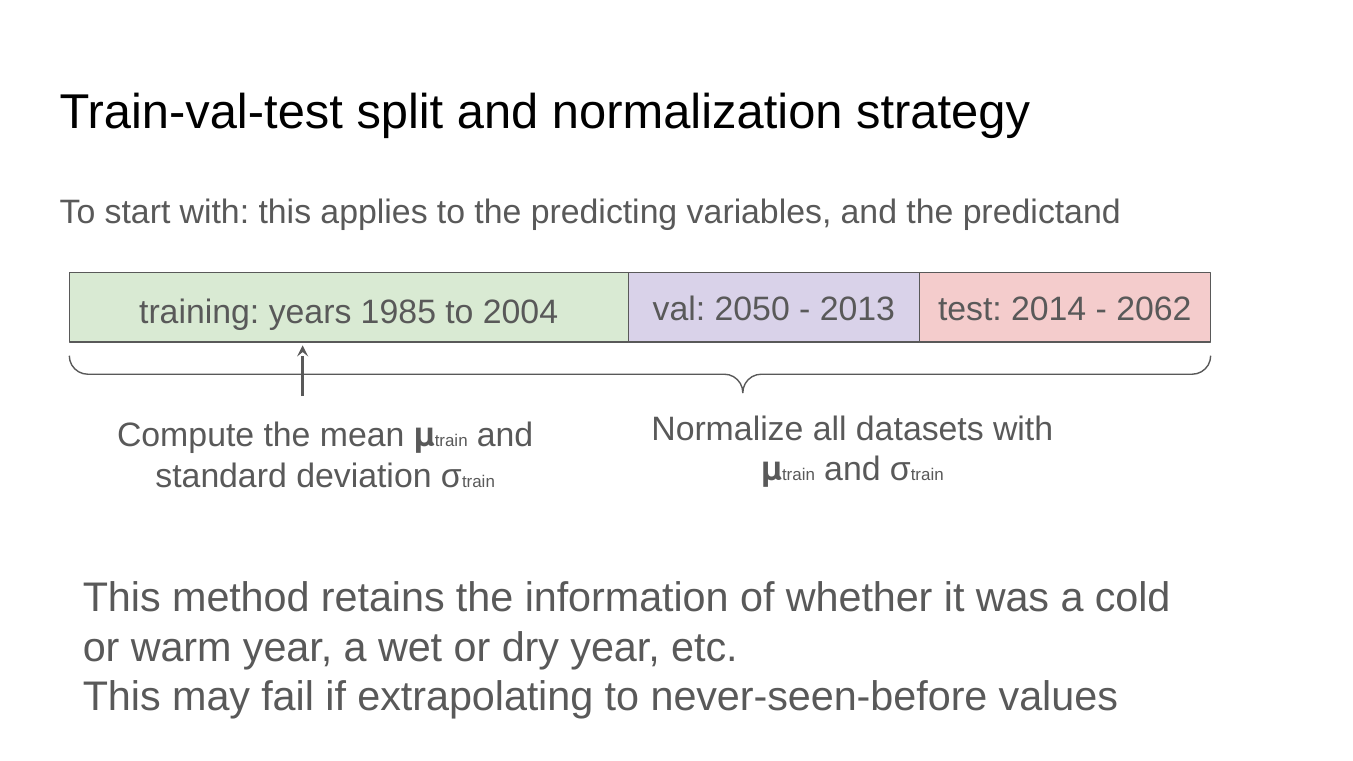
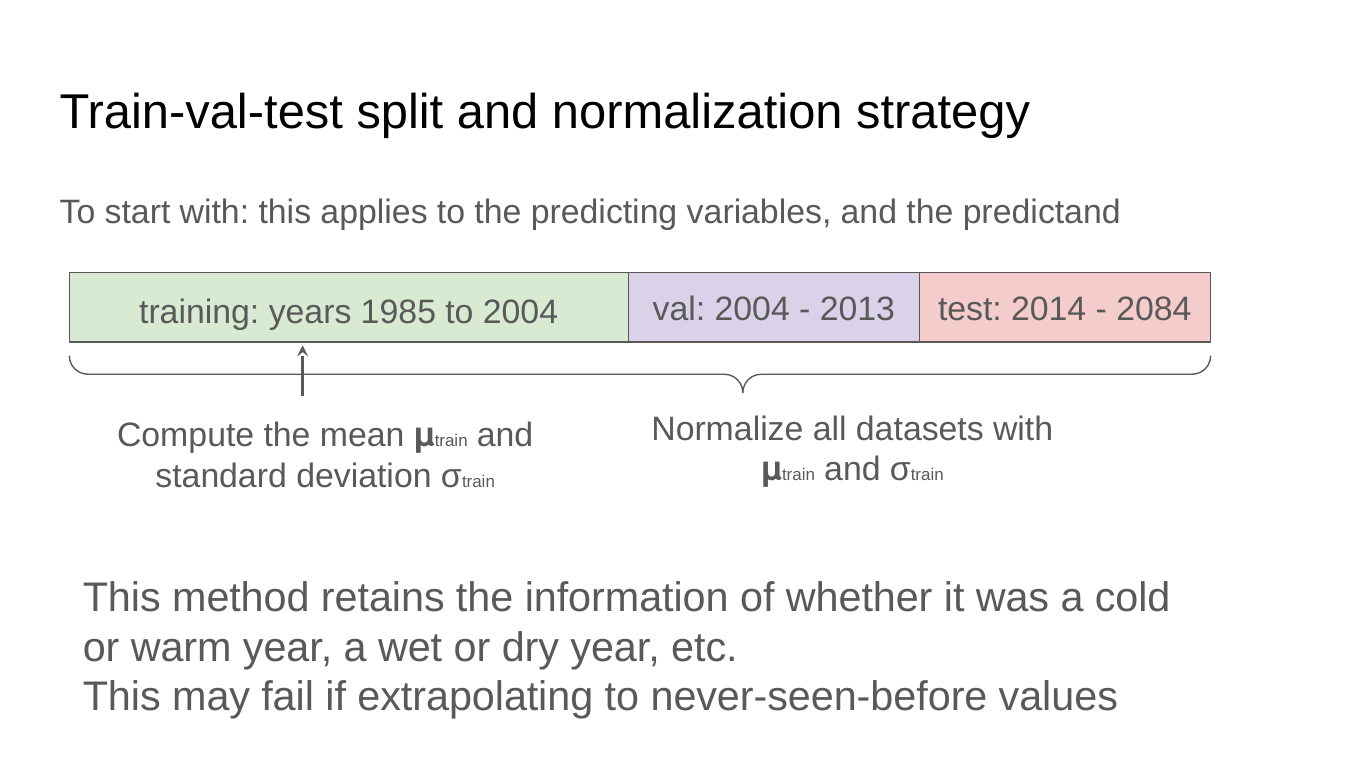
val 2050: 2050 -> 2004 (752, 309)
2062: 2062 -> 2084 (1154, 309)
